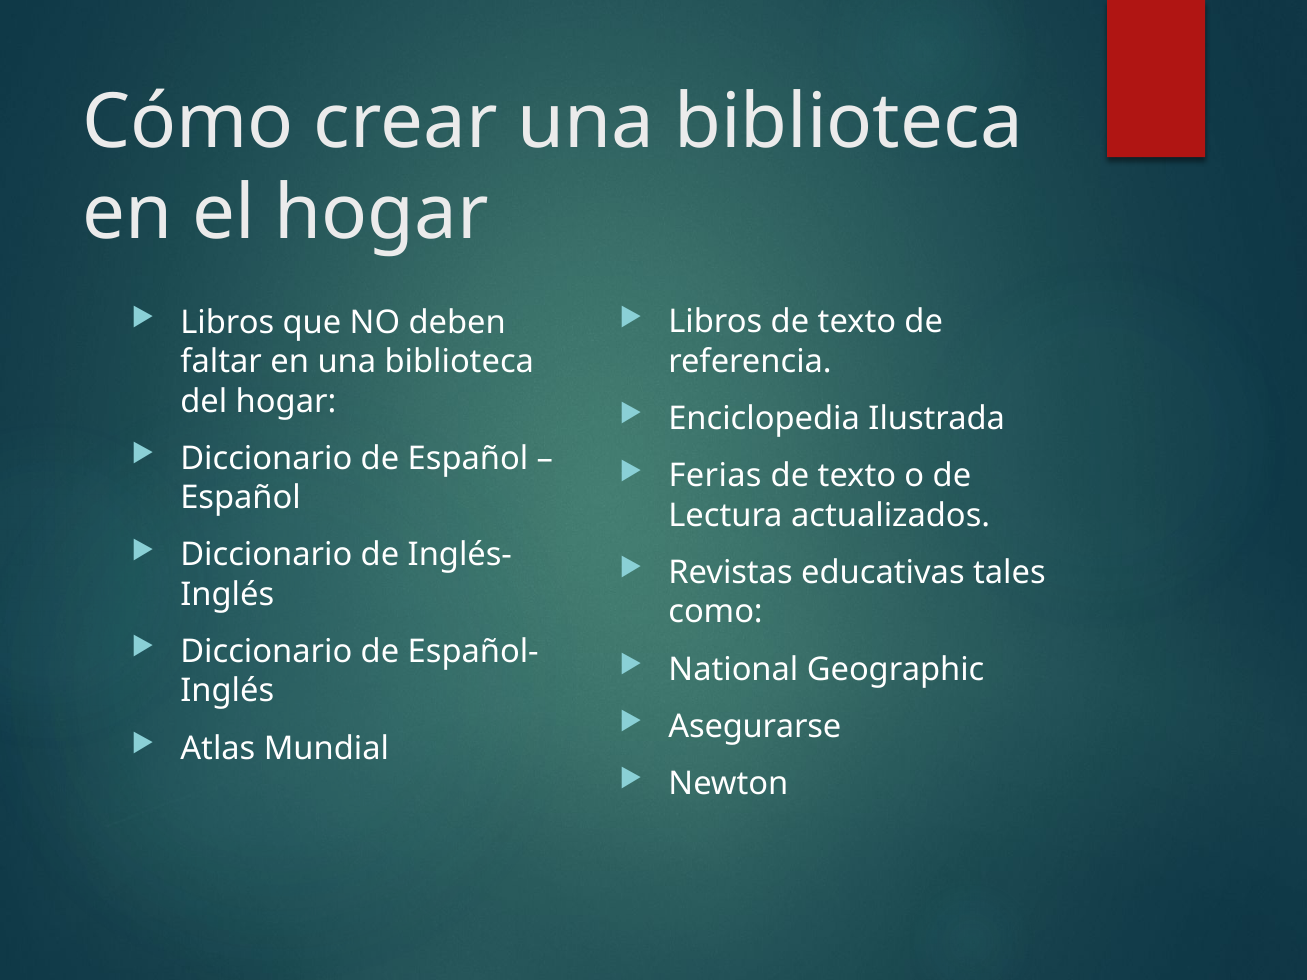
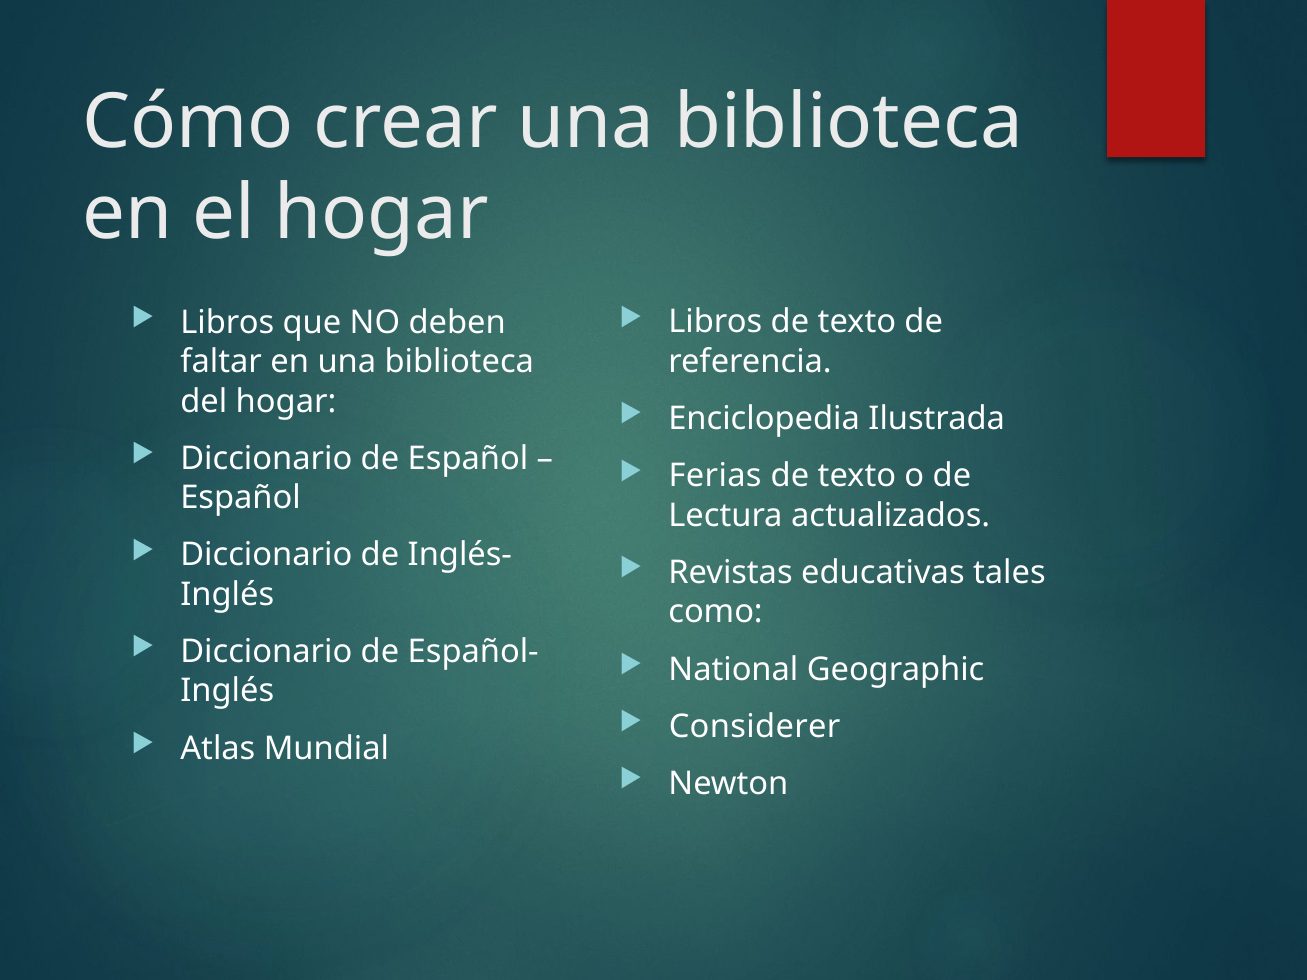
Asegurarse: Asegurarse -> Considerer (755, 727)
